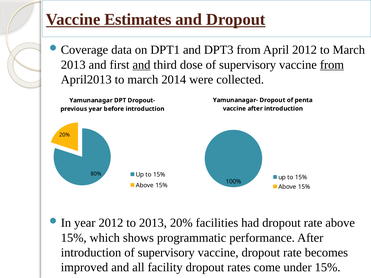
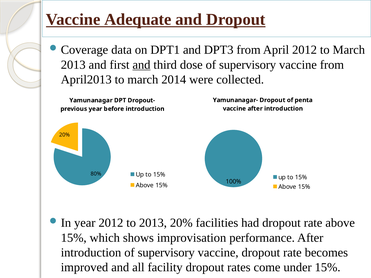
Estimates: Estimates -> Adequate (138, 20)
from underline: present -> none (332, 65)
programmatic: programmatic -> improvisation (192, 238)
